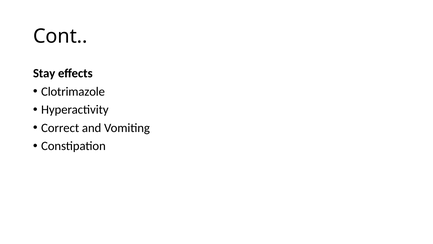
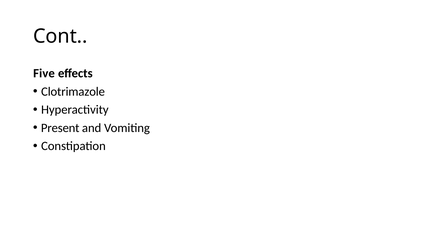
Stay: Stay -> Five (44, 73)
Correct: Correct -> Present (60, 128)
